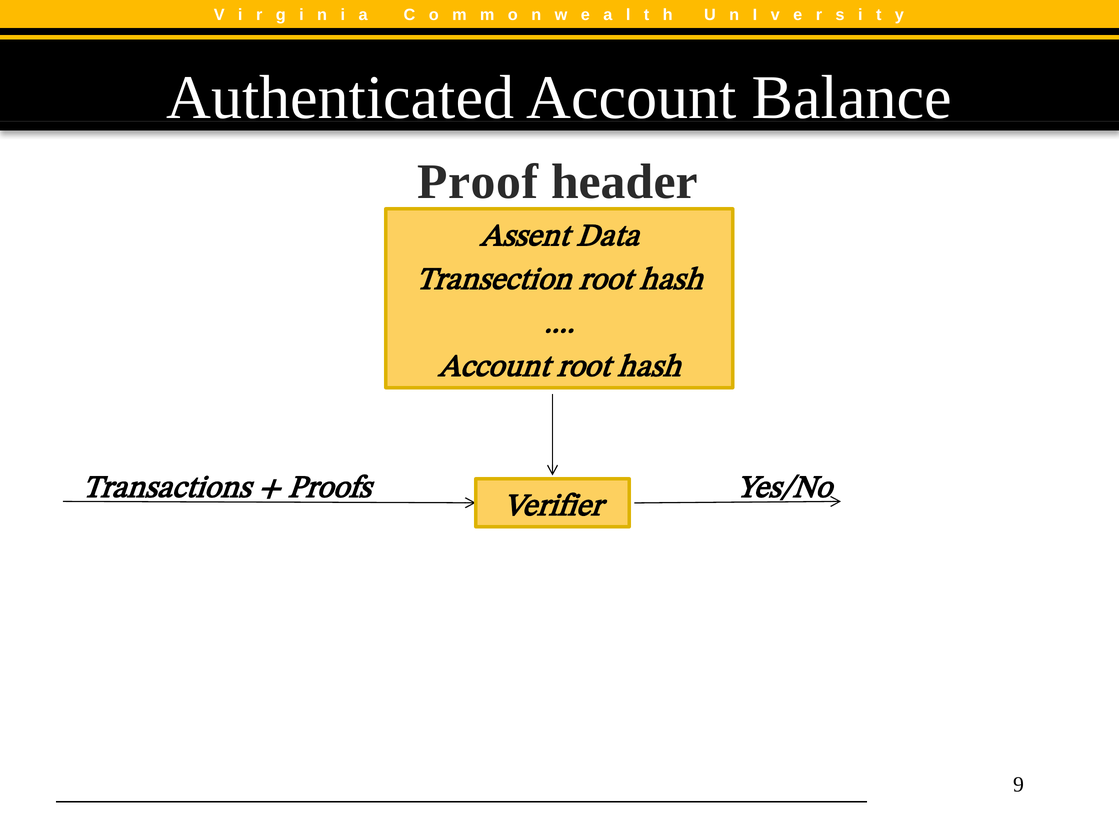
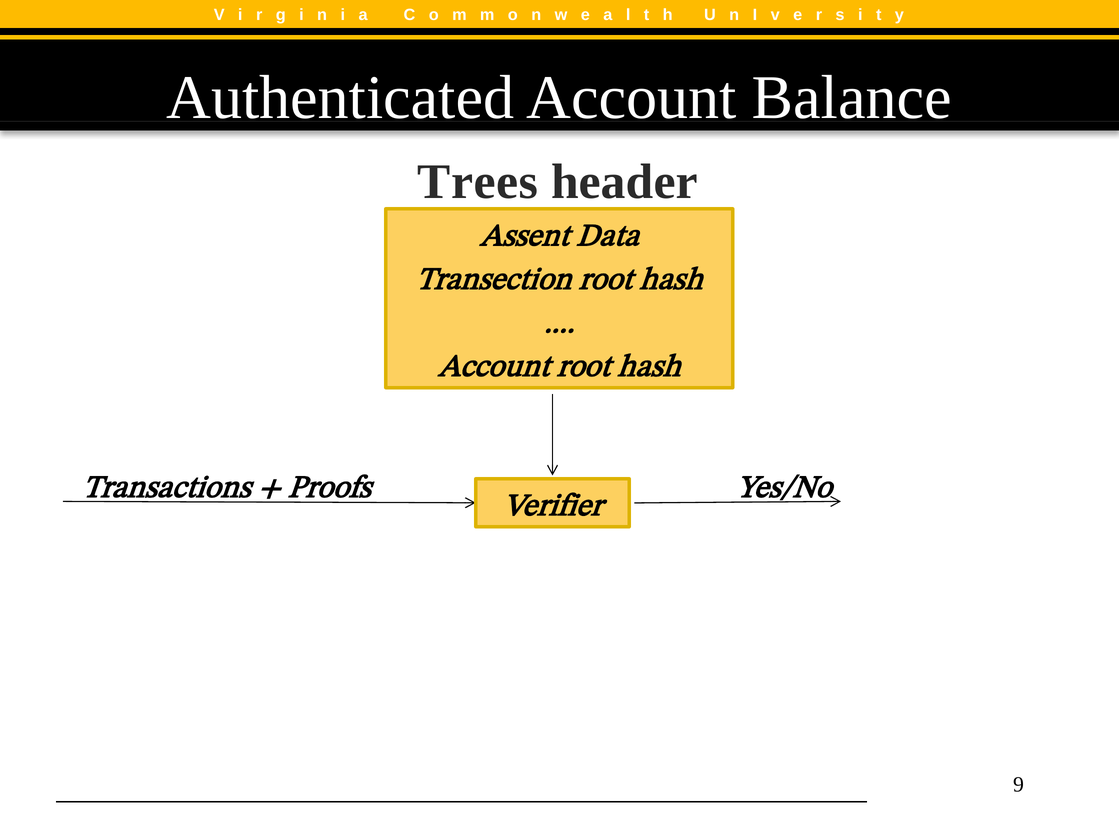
Proof: Proof -> Trees (478, 182)
